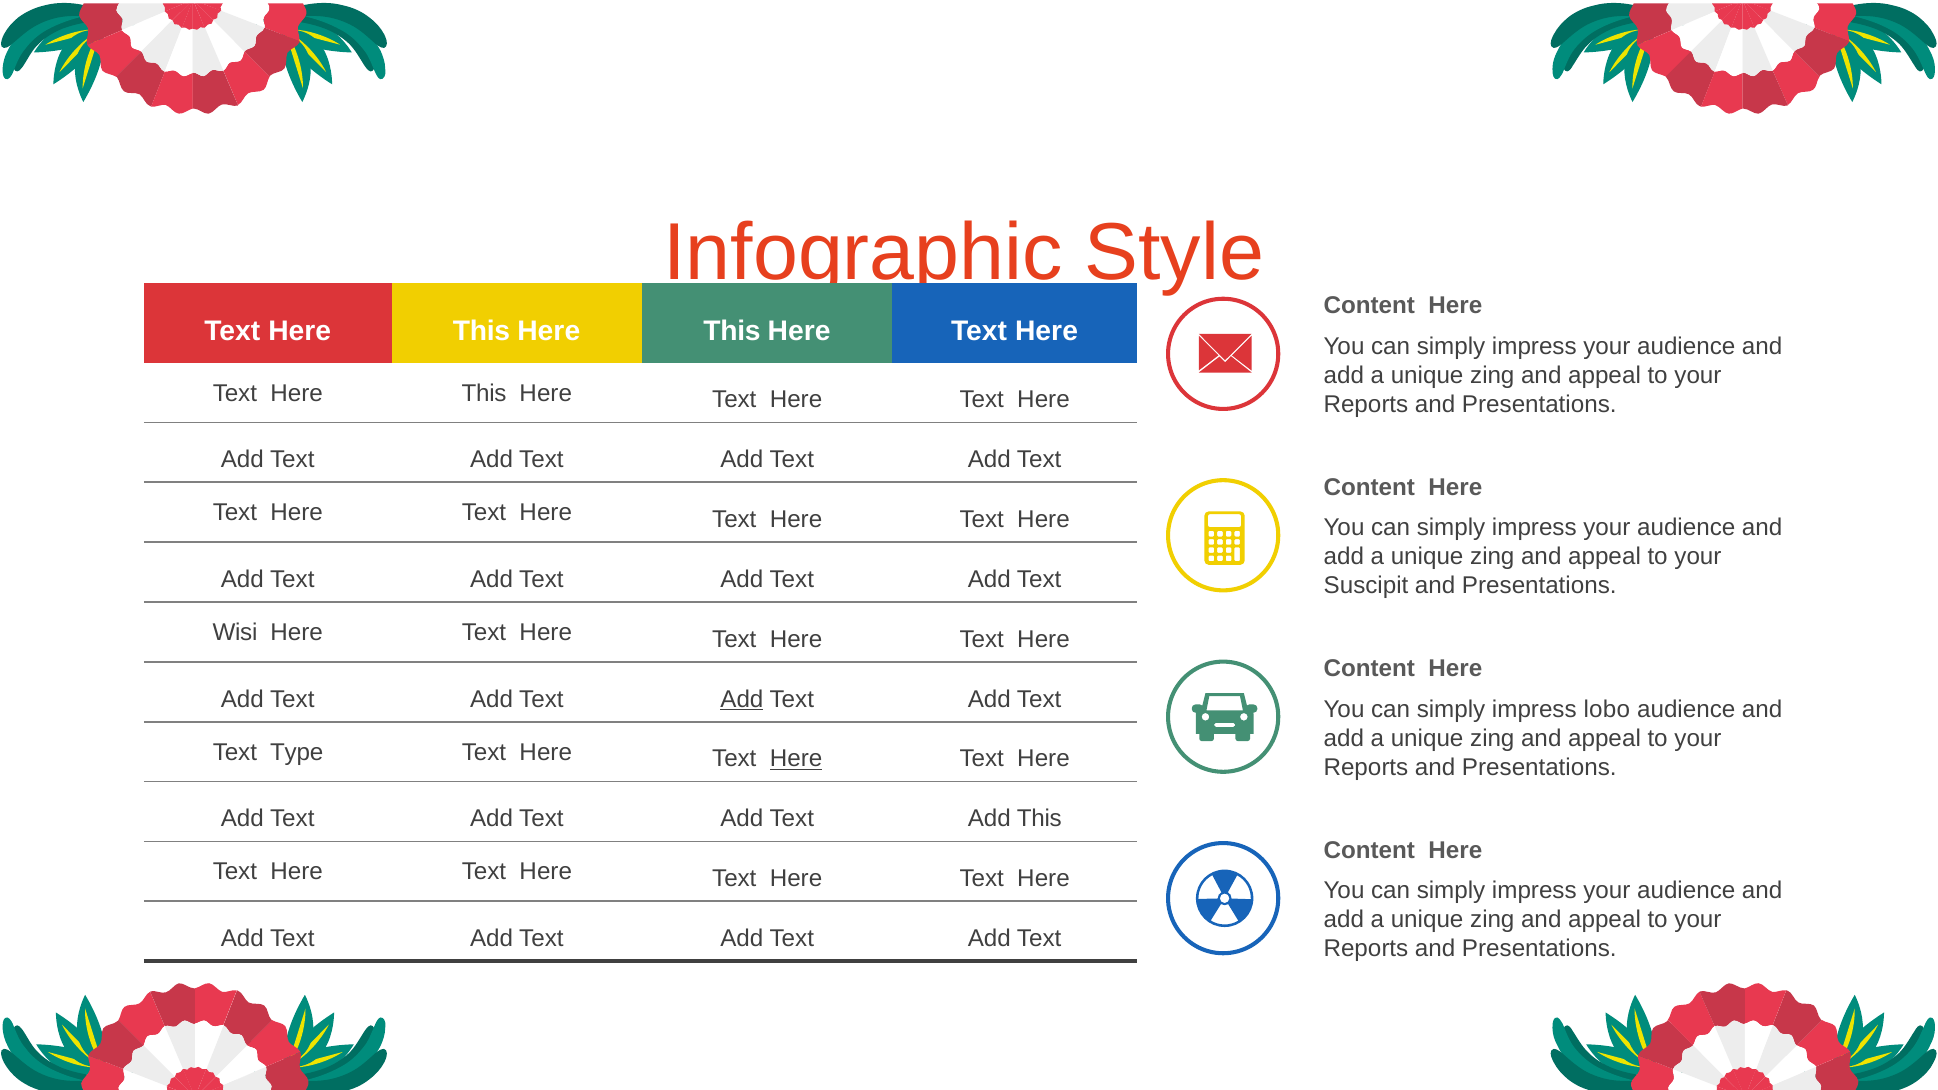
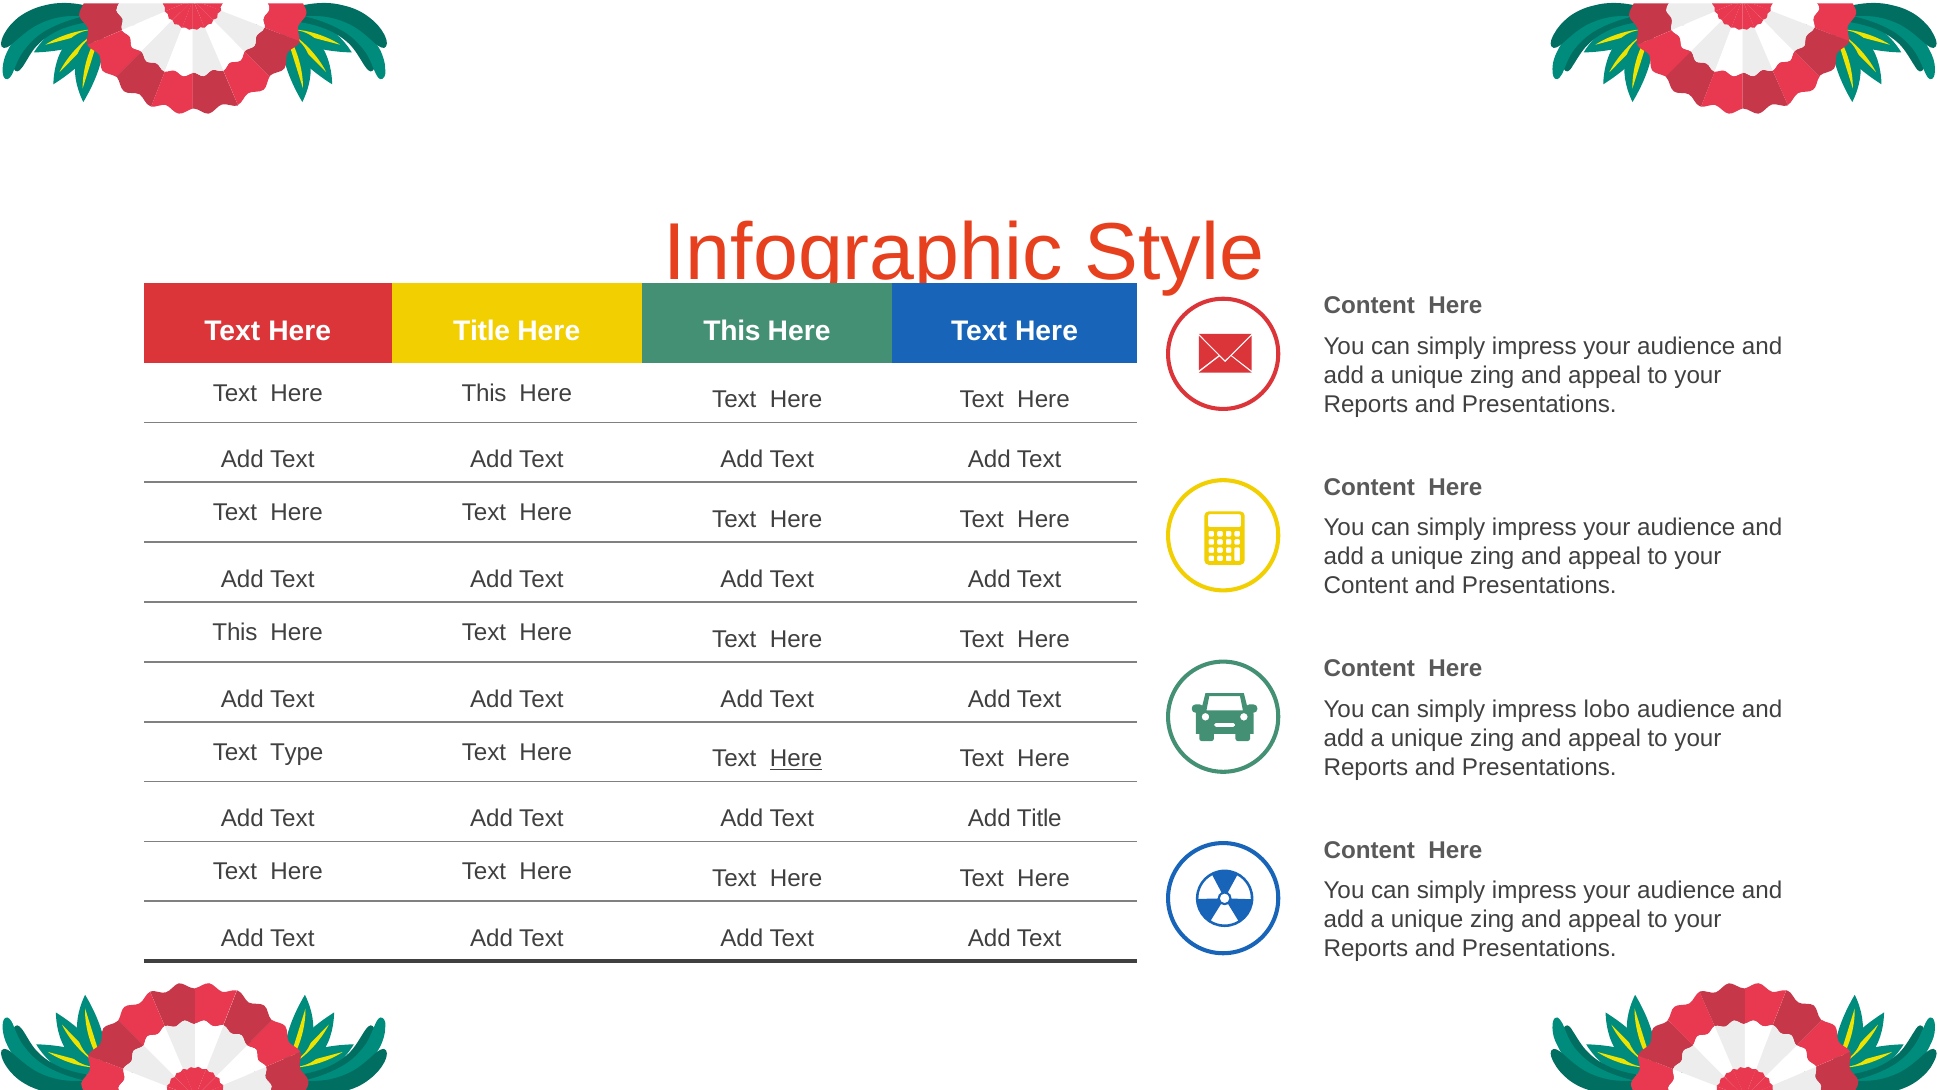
This: This -> Title (482, 331)
Suscipit: Suscipit -> Content (1366, 586)
Wisi: Wisi -> This (235, 633)
Add underline: present -> none (742, 699)
Add This: This -> Title (1039, 819)
